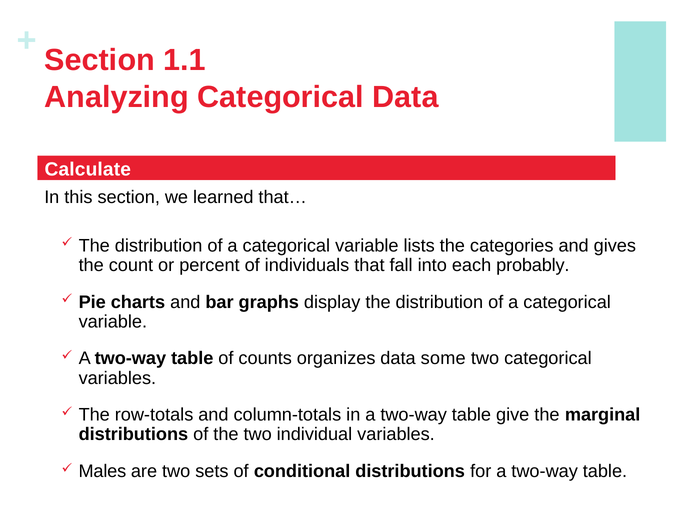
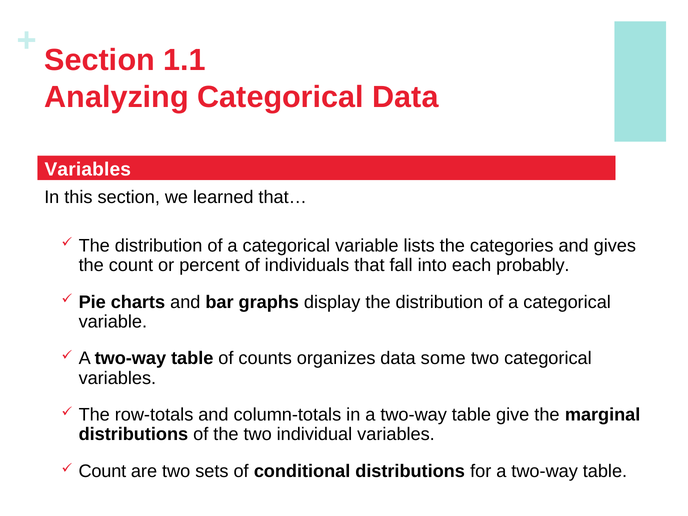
Calculate: Calculate -> Variables (88, 169)
Males: Males -> Count (102, 471)
